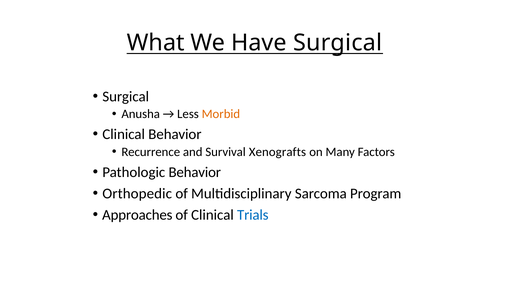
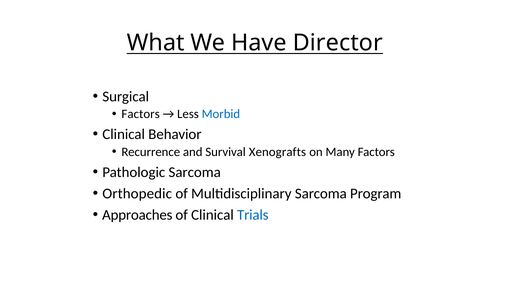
Have Surgical: Surgical -> Director (338, 43)
Anusha: Anusha -> Factors (141, 114)
Morbid colour: orange -> blue (221, 114)
Pathologic Behavior: Behavior -> Sarcoma (195, 172)
